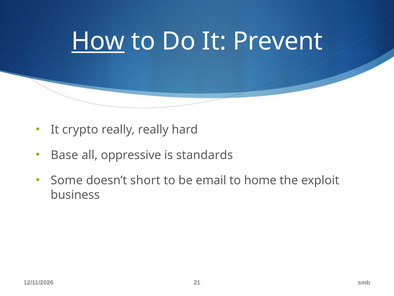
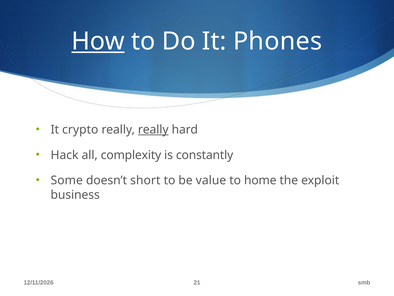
Prevent: Prevent -> Phones (278, 41)
really underline: none -> present (153, 129)
Base: Base -> Hack (65, 155)
oppressive: oppressive -> complexity (131, 155)
standards: standards -> constantly (205, 155)
email: email -> value (211, 180)
